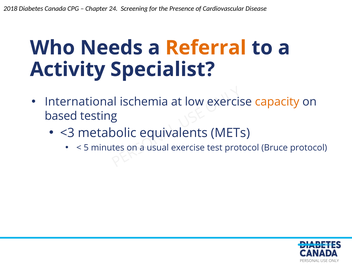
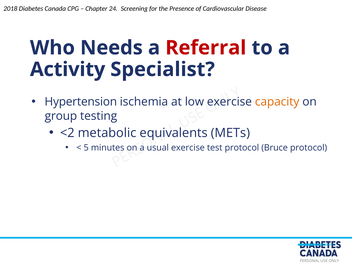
Referral colour: orange -> red (206, 48)
International: International -> Hypertension (81, 102)
based: based -> group (61, 116)
<3: <3 -> <2 (67, 133)
